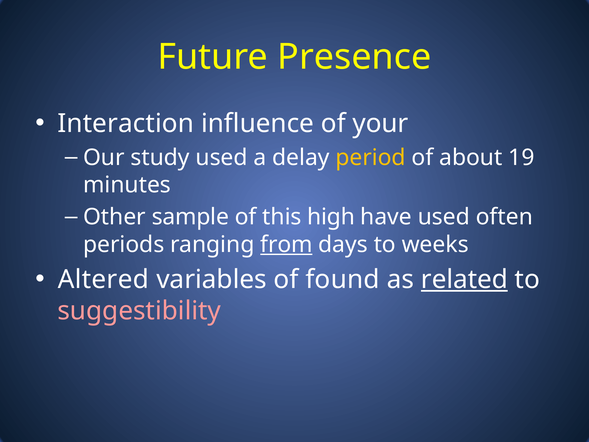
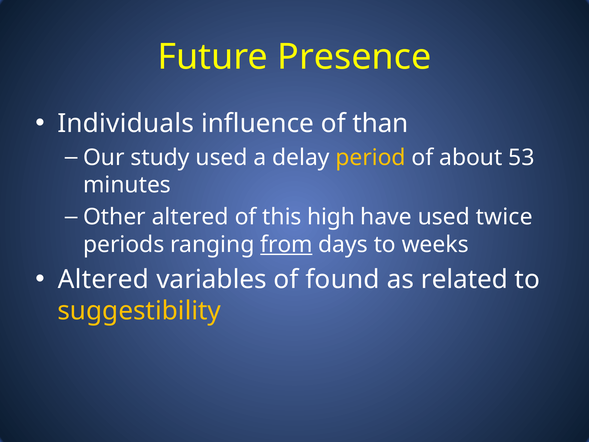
Interaction: Interaction -> Individuals (126, 124)
your: your -> than (380, 124)
19: 19 -> 53 (521, 157)
Other sample: sample -> altered (190, 217)
often: often -> twice (504, 217)
related underline: present -> none (464, 279)
suggestibility colour: pink -> yellow (139, 311)
